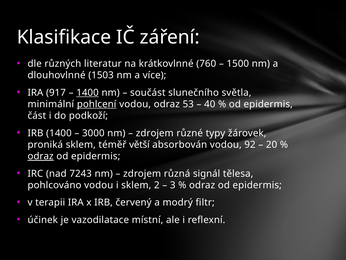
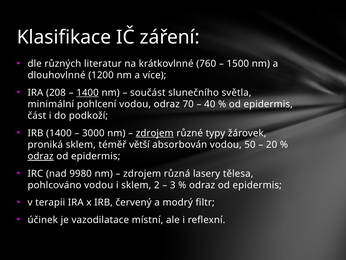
1503: 1503 -> 1200 (101, 75)
917: 917 -> 208 (56, 92)
pohlcení underline: present -> none (97, 104)
53: 53 -> 70 (188, 104)
zdrojem underline: none -> present (155, 133)
92: 92 -> 50 (250, 144)
7243: 7243 -> 9980 (81, 173)
signál: signál -> lasery (207, 173)
